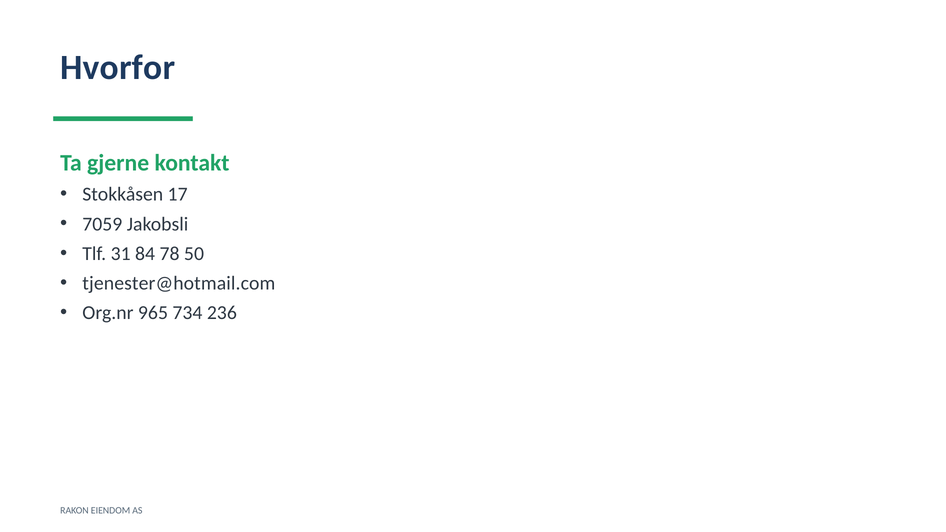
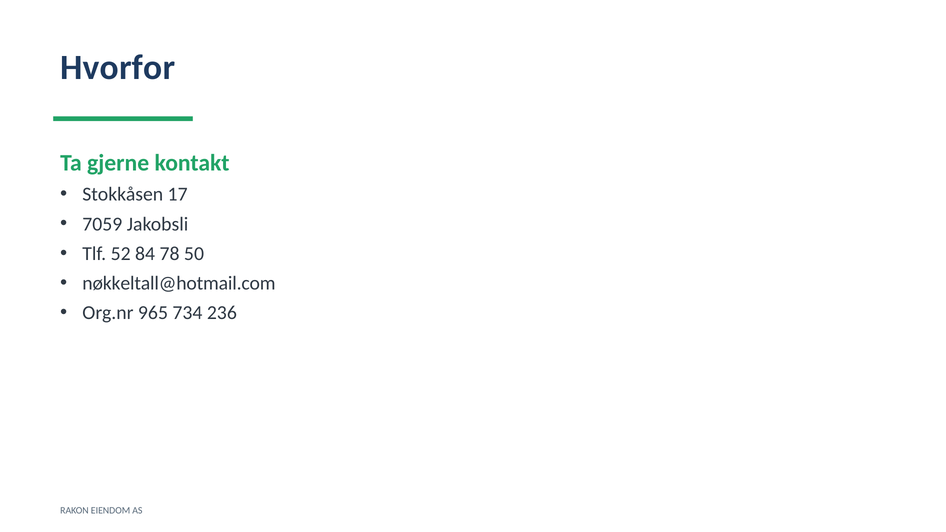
31: 31 -> 52 (121, 254)
tjenester@hotmail.com: tjenester@hotmail.com -> nøkkeltall@hotmail.com (179, 283)
